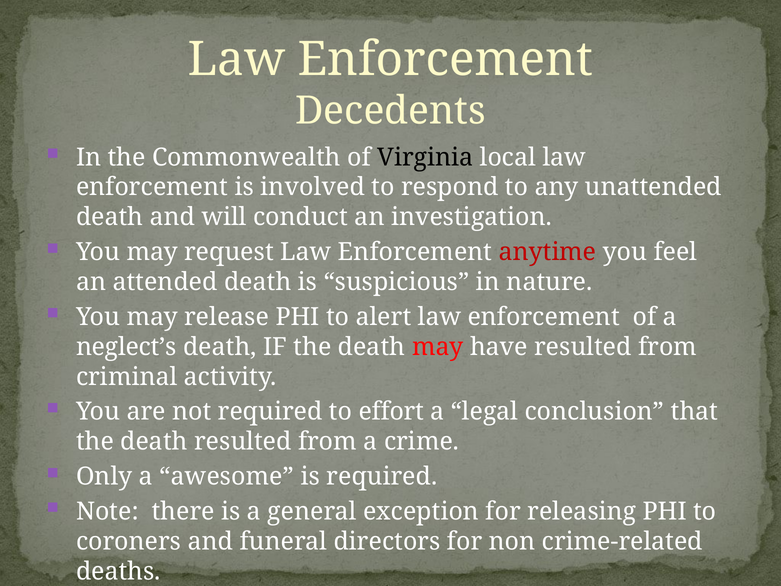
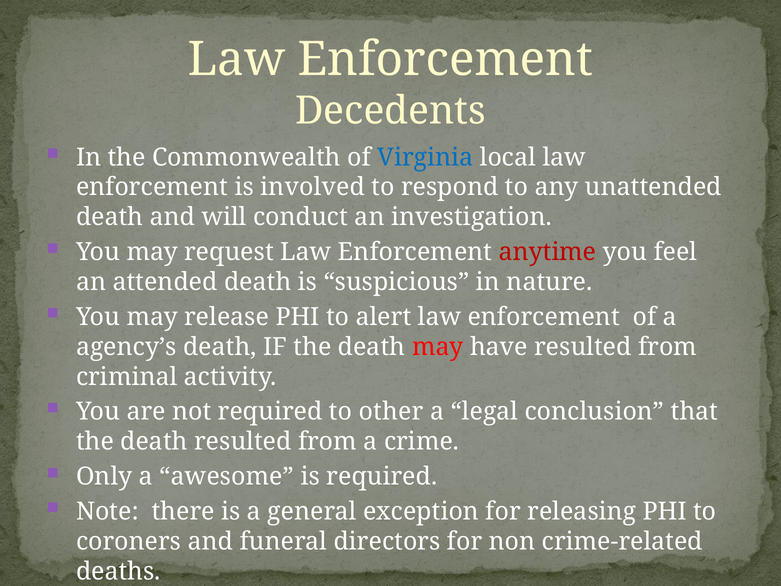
Virginia colour: black -> blue (425, 157)
neglect’s: neglect’s -> agency’s (126, 347)
effort: effort -> other (391, 412)
